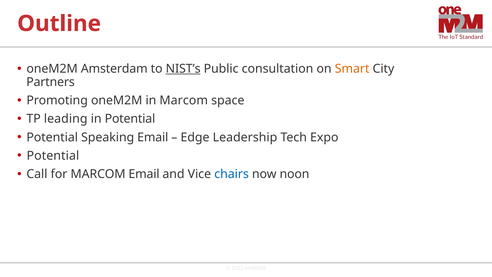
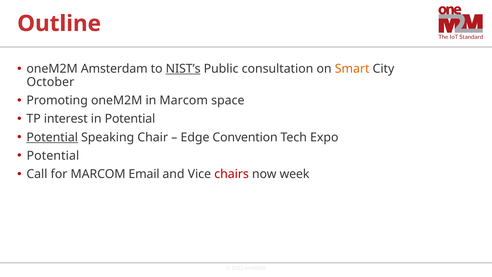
Partners: Partners -> October (50, 82)
leading: leading -> interest (66, 119)
Potential underline: none -> present (52, 137)
Speaking Email: Email -> Chair (153, 137)
Leadership: Leadership -> Convention (245, 137)
chairs colour: blue -> red (232, 174)
noon: noon -> week (295, 174)
